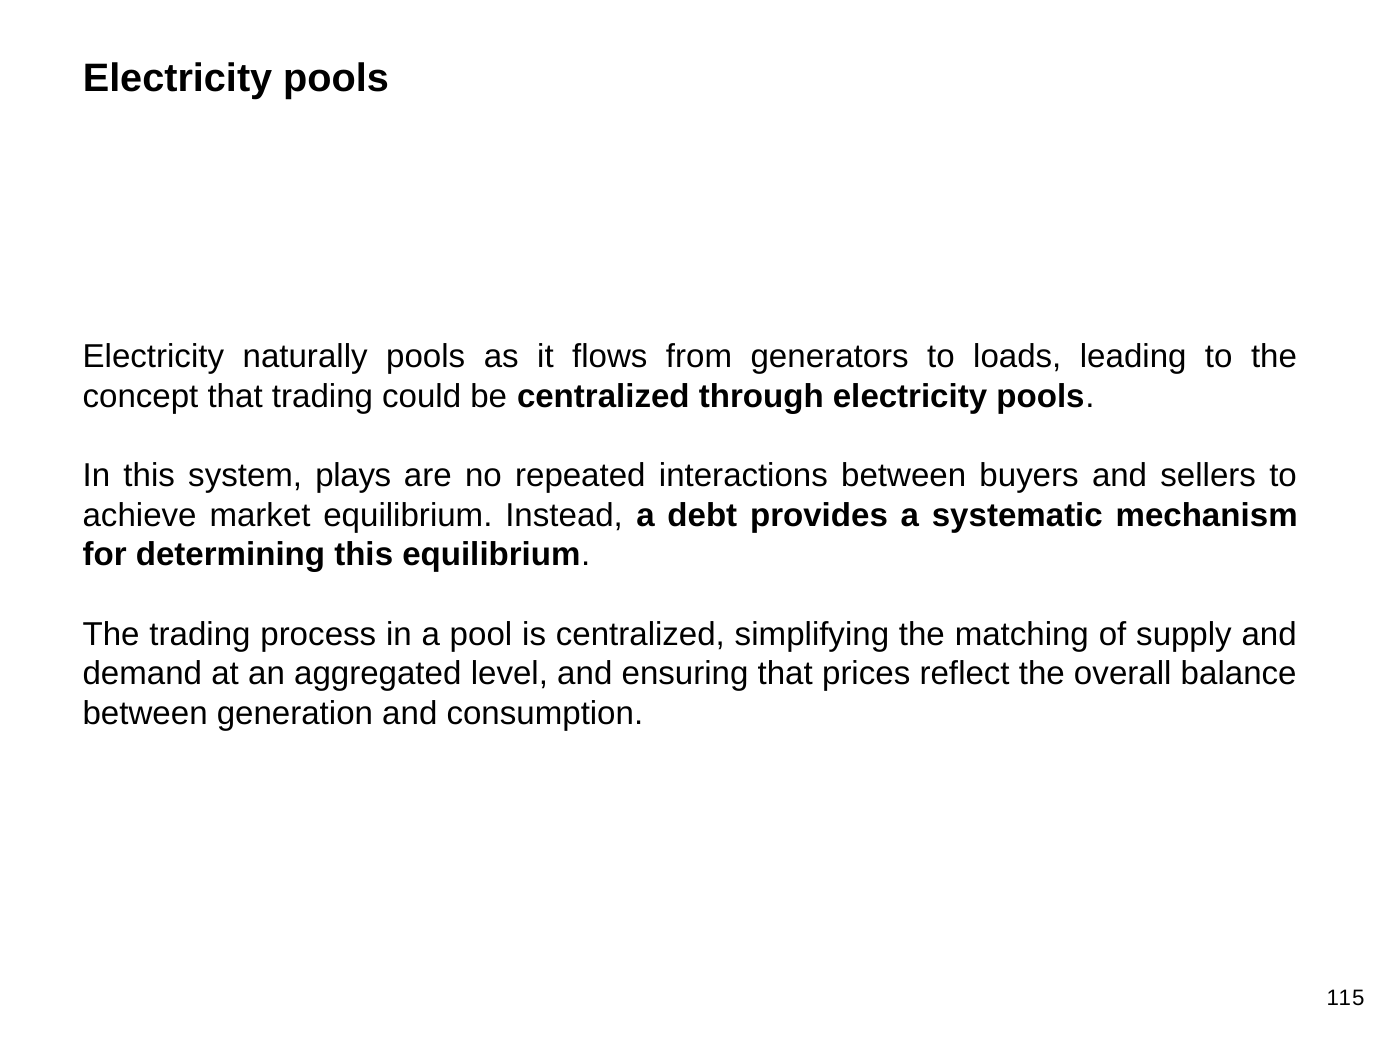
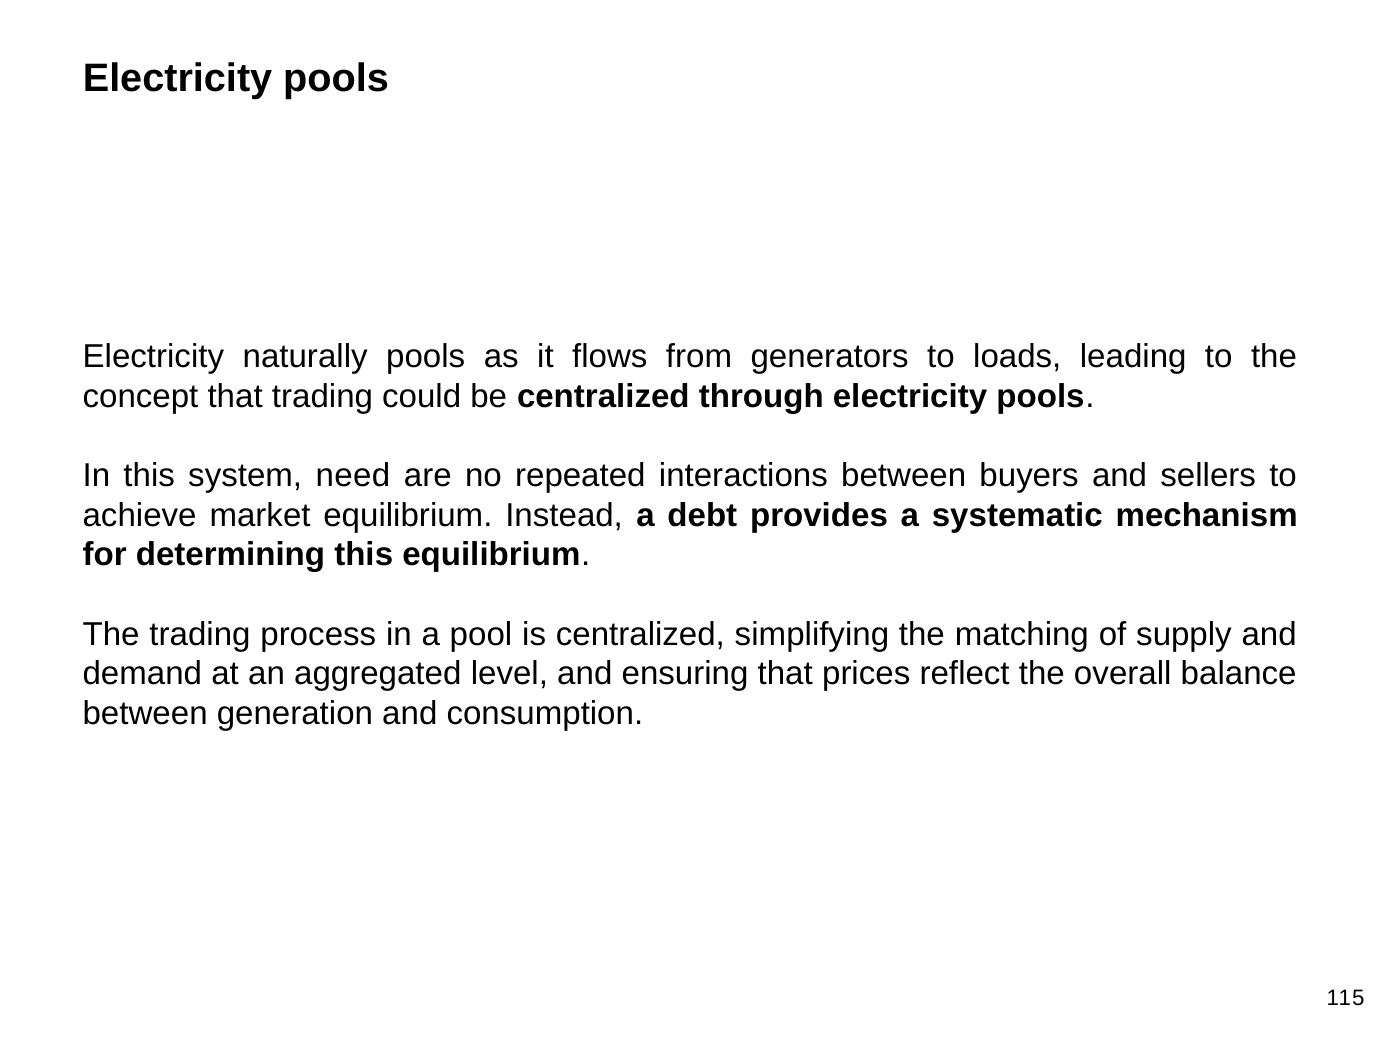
plays: plays -> need (353, 476)
